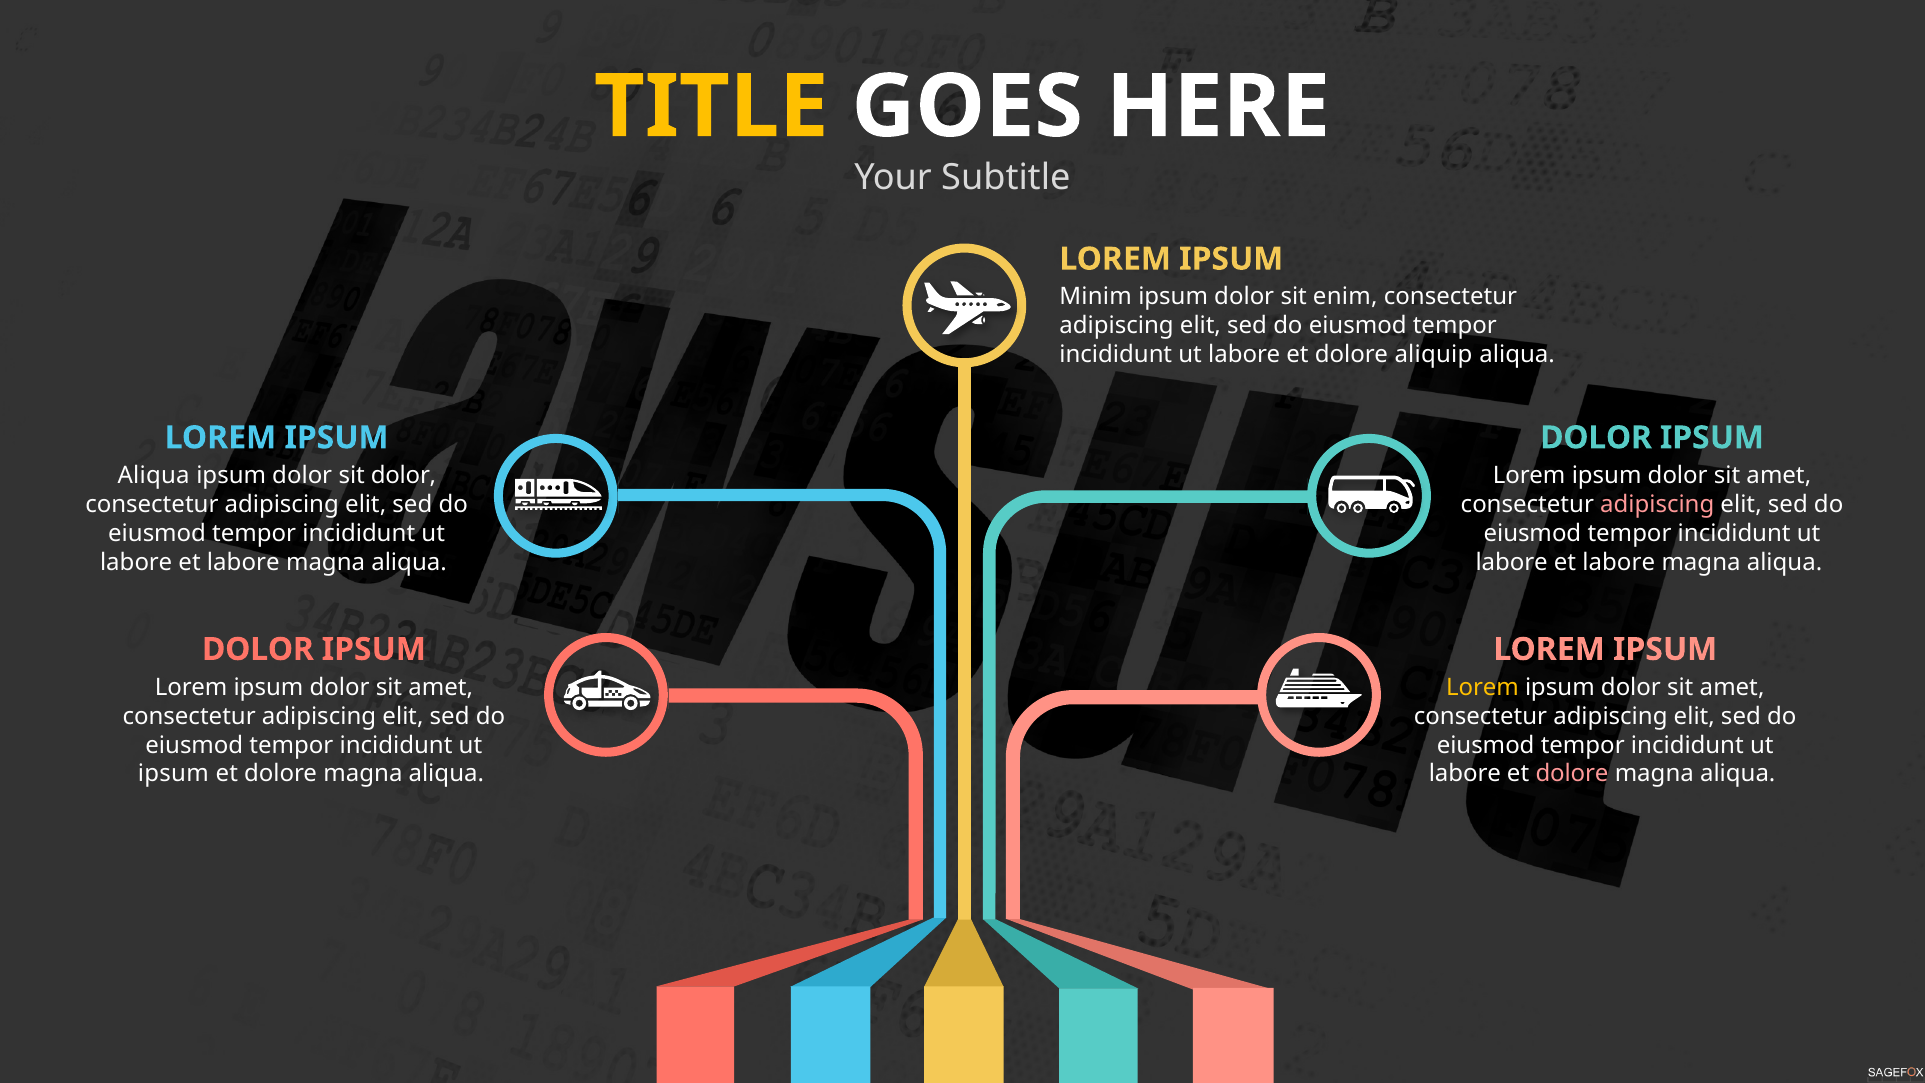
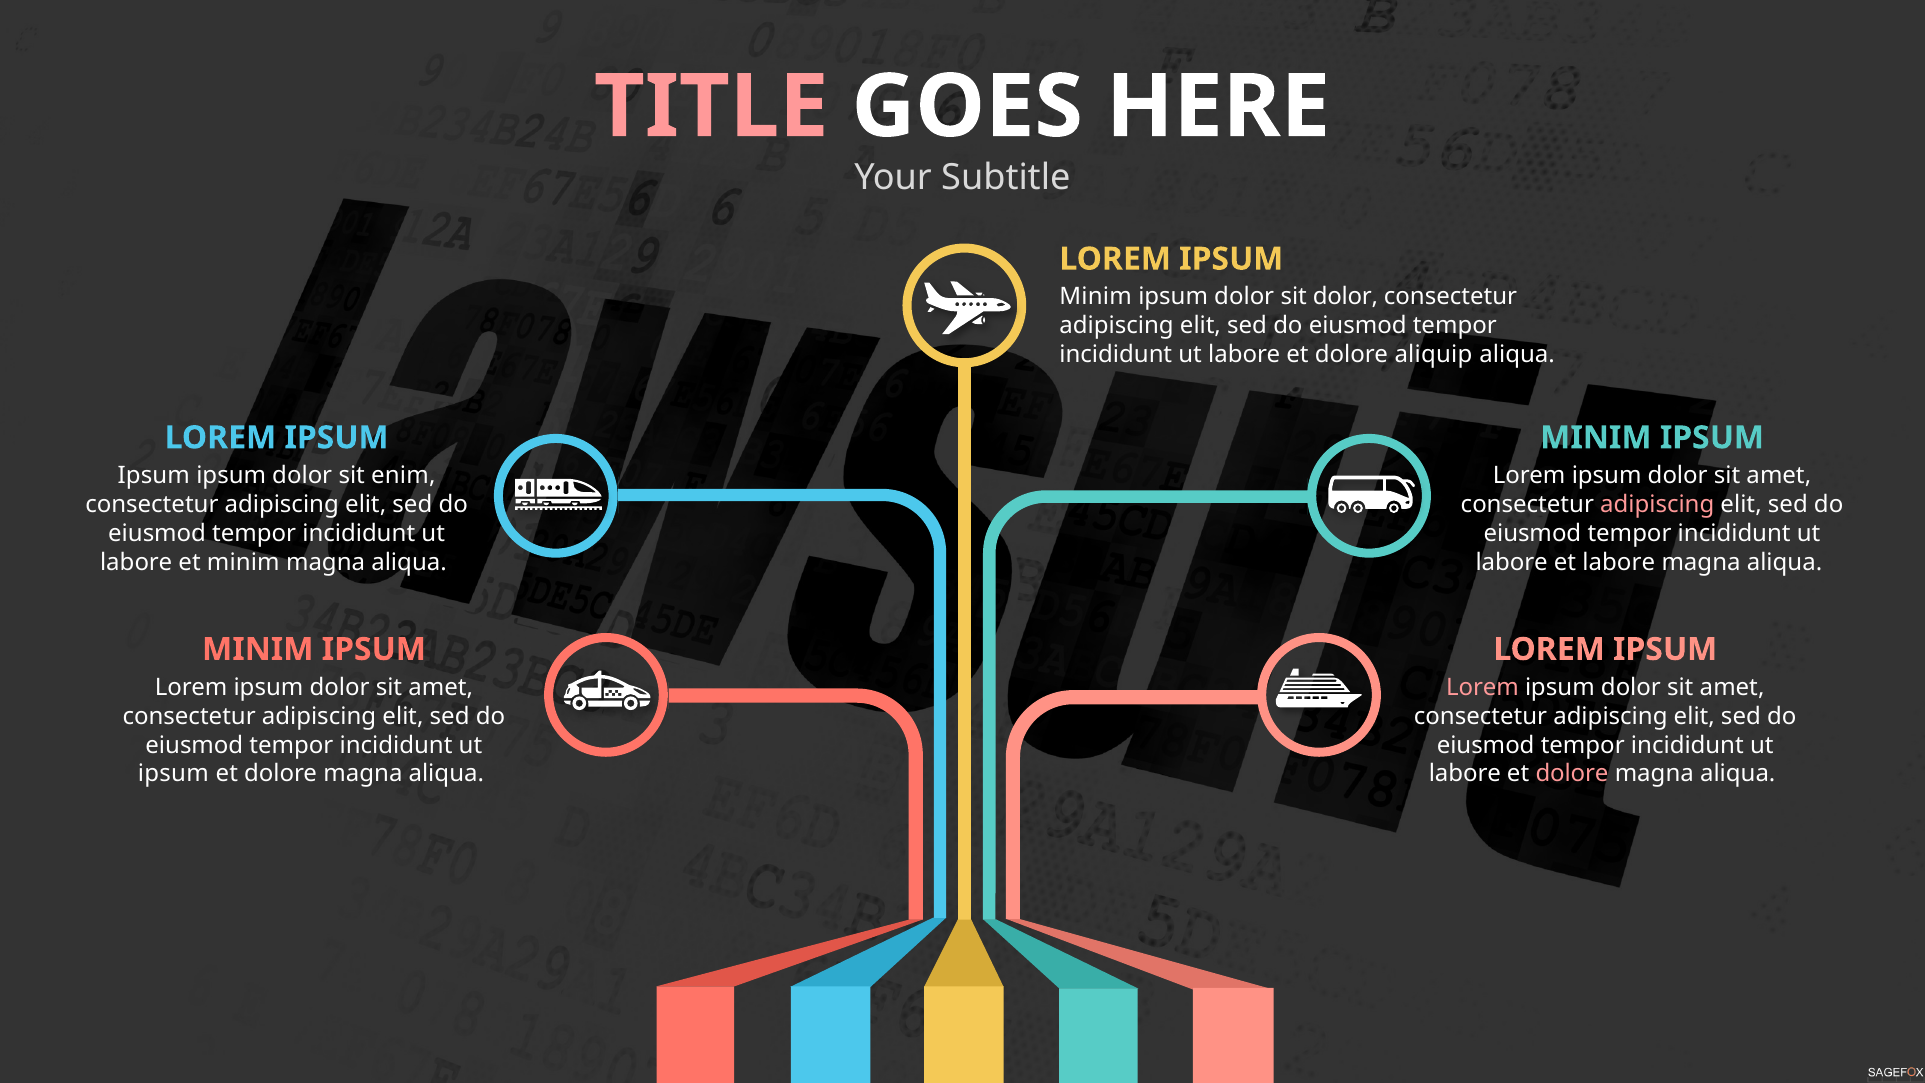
TITLE colour: yellow -> pink (711, 107)
sit enim: enim -> dolor (1345, 297)
DOLOR: DOLOR -> MINIM (1596, 438)
Aliqua: Aliqua -> Ipsum (154, 476)
sit dolor: dolor -> enim (403, 476)
labore: labore -> minim (243, 562)
DOLOR: DOLOR -> MINIM (258, 649)
Lorem colour: yellow -> pink (1482, 687)
